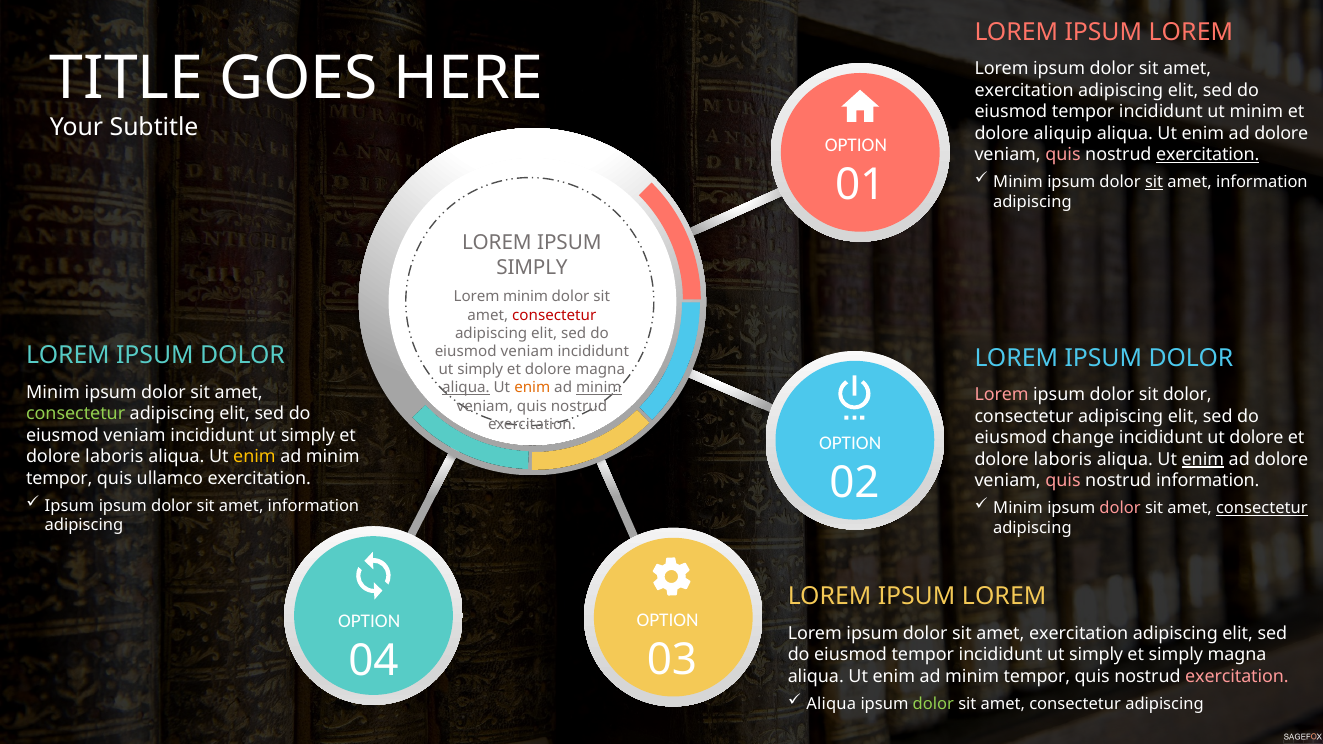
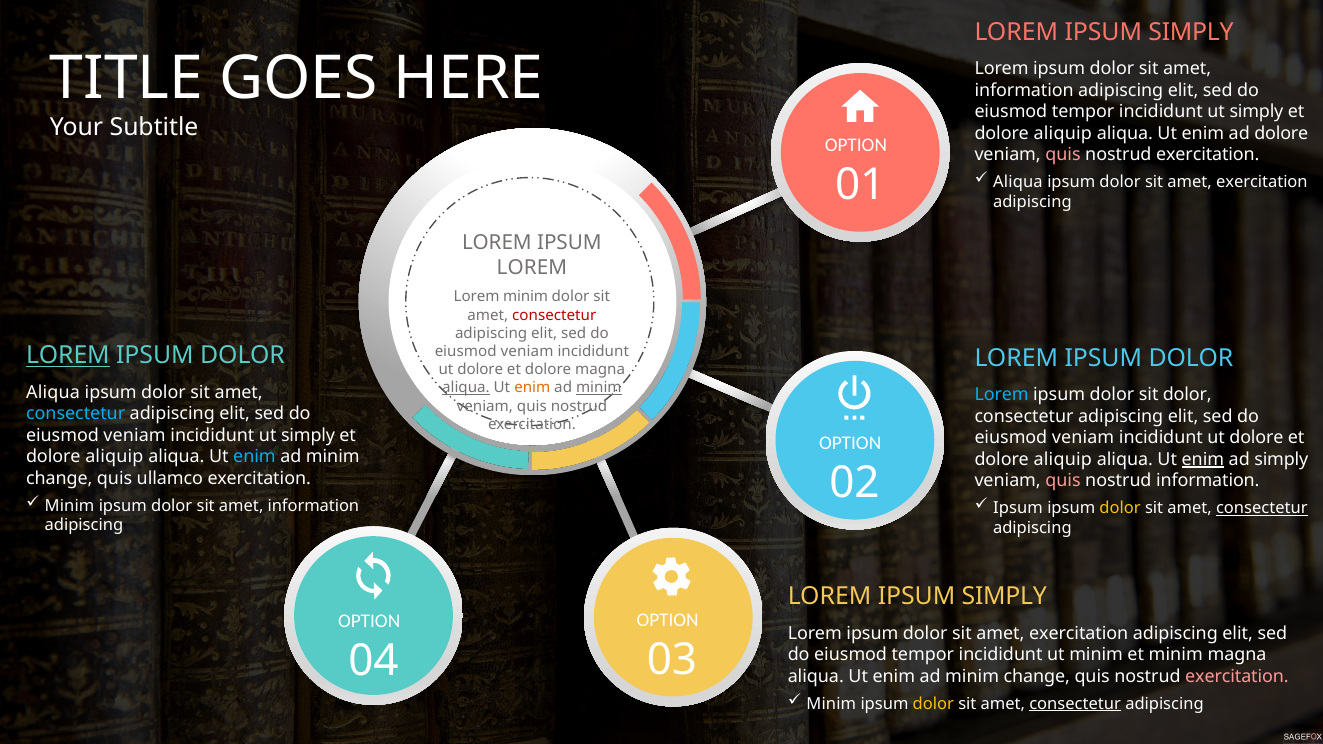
LOREM: LOREM -> SIMPLY (1191, 32)
exercitation: exercitation -> information (1024, 90)
tempor incididunt ut minim: minim -> simply (1256, 112)
exercitation underline: present -> none (1208, 155)
Minim: Minim -> Aliqua (1018, 182)
sit underline: present -> none (1154, 182)
information: information -> exercitation (1262, 182)
SIMPLY: SIMPLY -> LOREM (532, 268)
LOREM underline: none -> present (68, 356)
simply: simply -> dolore (480, 370)
Minim: Minim -> Aliqua (53, 393)
Lorem colour: pink -> light blue (1002, 395)
consectetur colour: light green -> light blue (76, 414)
change: change -> veniam (1083, 438)
laboris: laboris -> aliquip (114, 457)
enim colour: yellow -> light blue (254, 457)
laboris: laboris -> aliquip (1063, 459)
dolore: dolore -> simply (1281, 459)
tempor: tempor -> change (59, 479)
Ipsum: Ipsum -> Minim (70, 506)
Minim: Minim -> Ipsum (1018, 508)
dolor colour: pink -> yellow (1120, 508)
LOREM: LOREM -> SIMPLY (1004, 597)
tempor incididunt ut simply: simply -> minim (1096, 655)
et simply: simply -> minim (1176, 655)
tempor: tempor -> change (1037, 677)
Aliqua: Aliqua -> Minim (831, 704)
dolor colour: light green -> yellow (933, 704)
consectetur underline: none -> present (1075, 704)
